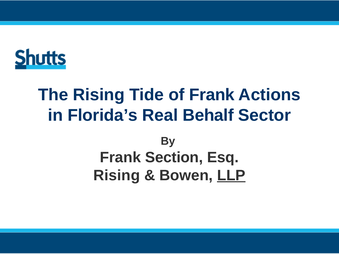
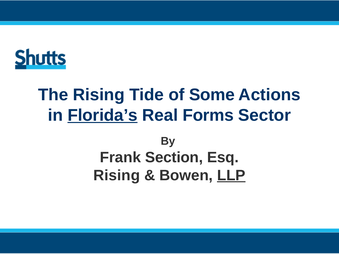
of Frank: Frank -> Some (212, 95)
Florida’s underline: none -> present (103, 115)
Behalf: Behalf -> Forms (208, 115)
